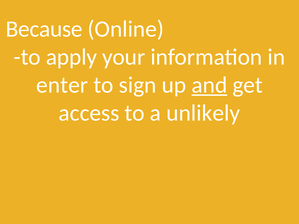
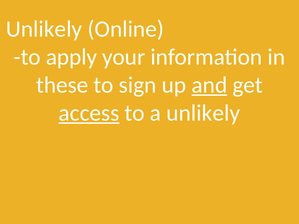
Because: Because -> Unlikely (44, 29)
enter: enter -> these (62, 85)
access underline: none -> present (89, 113)
